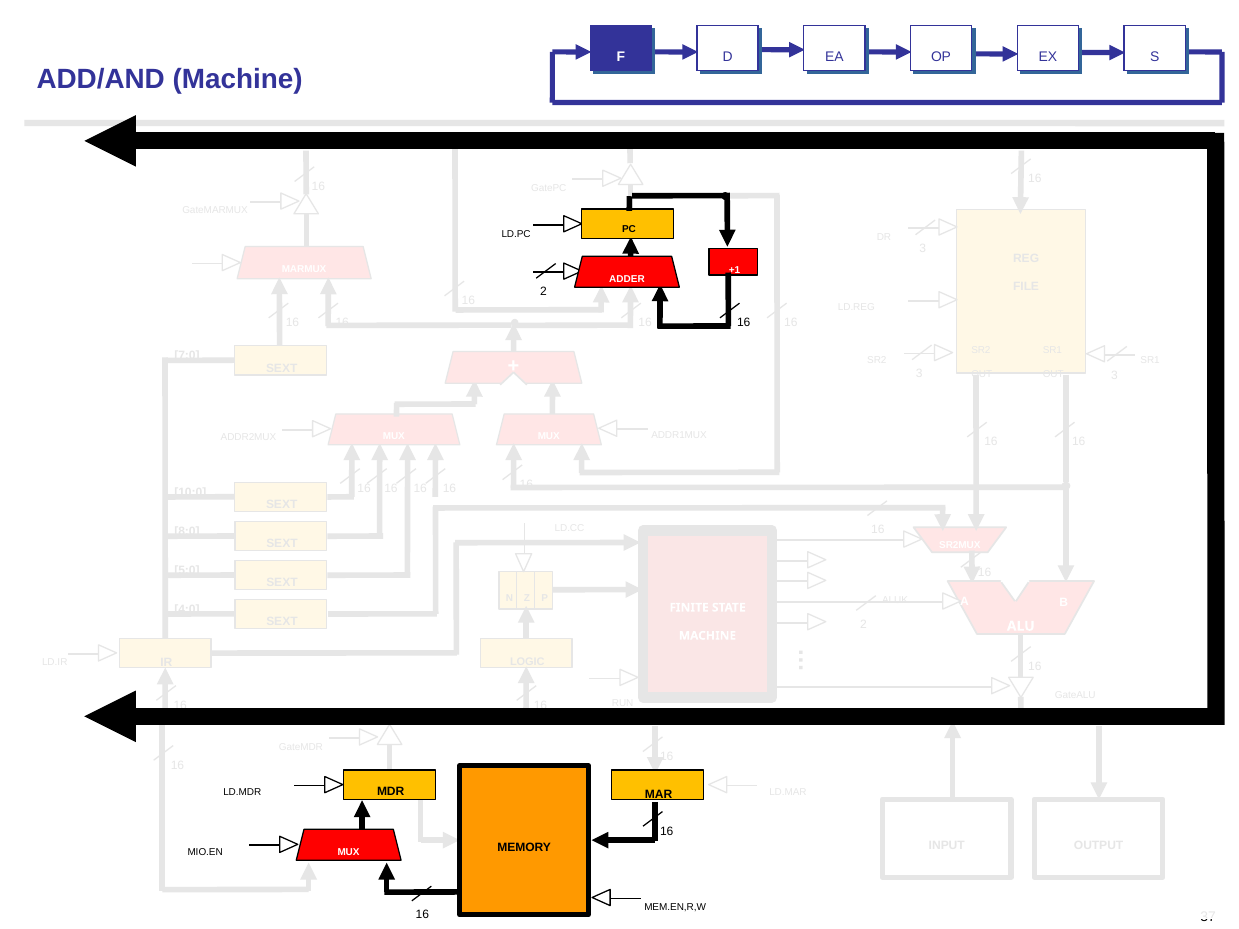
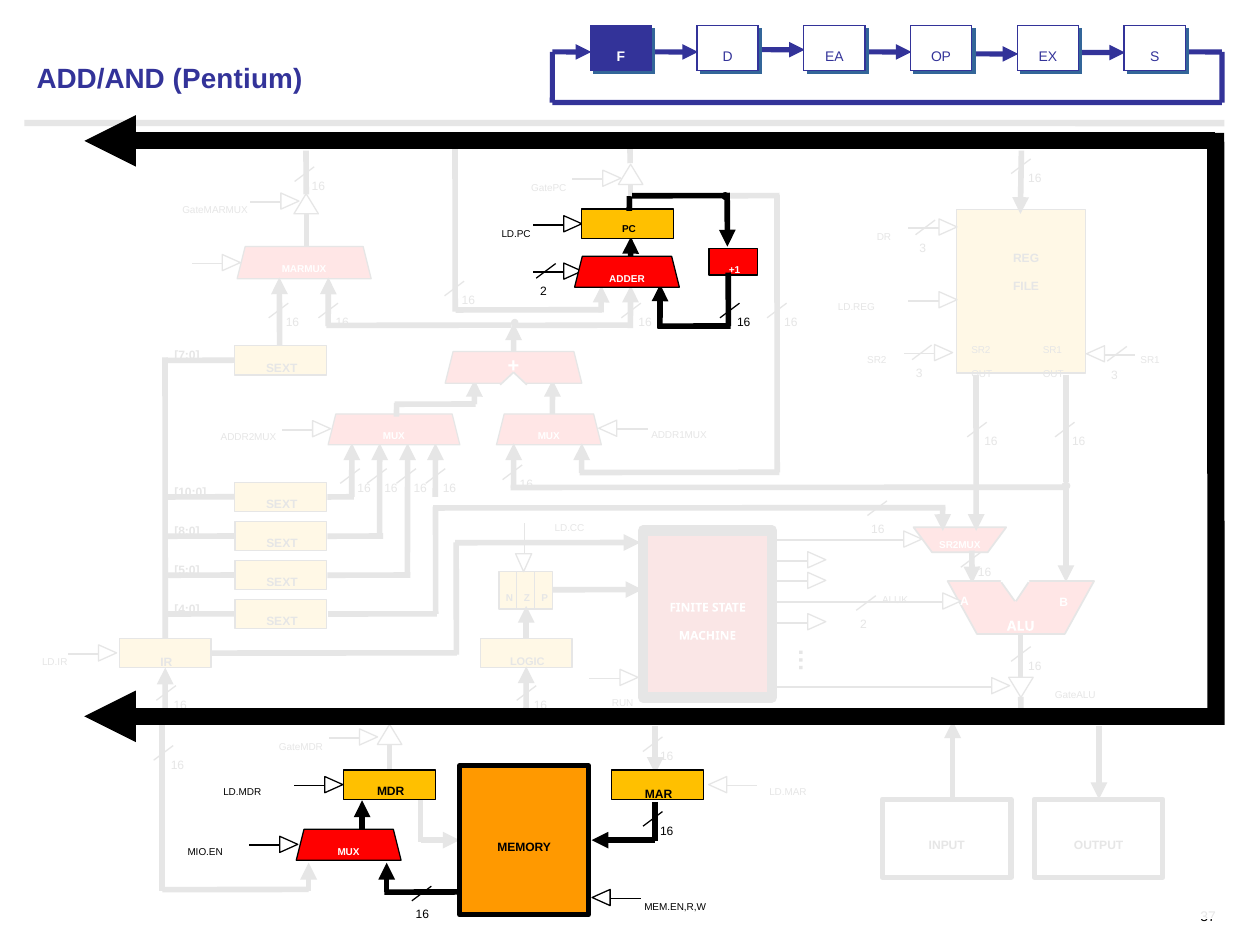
ADD/AND Machine: Machine -> Pentium (238, 80)
